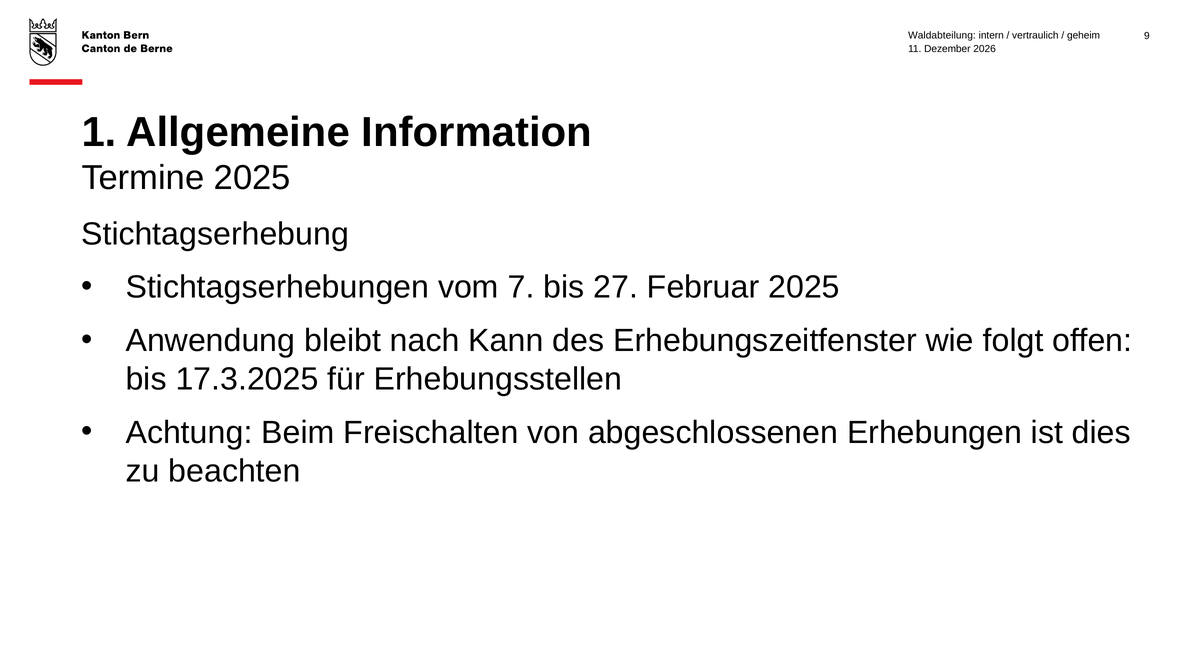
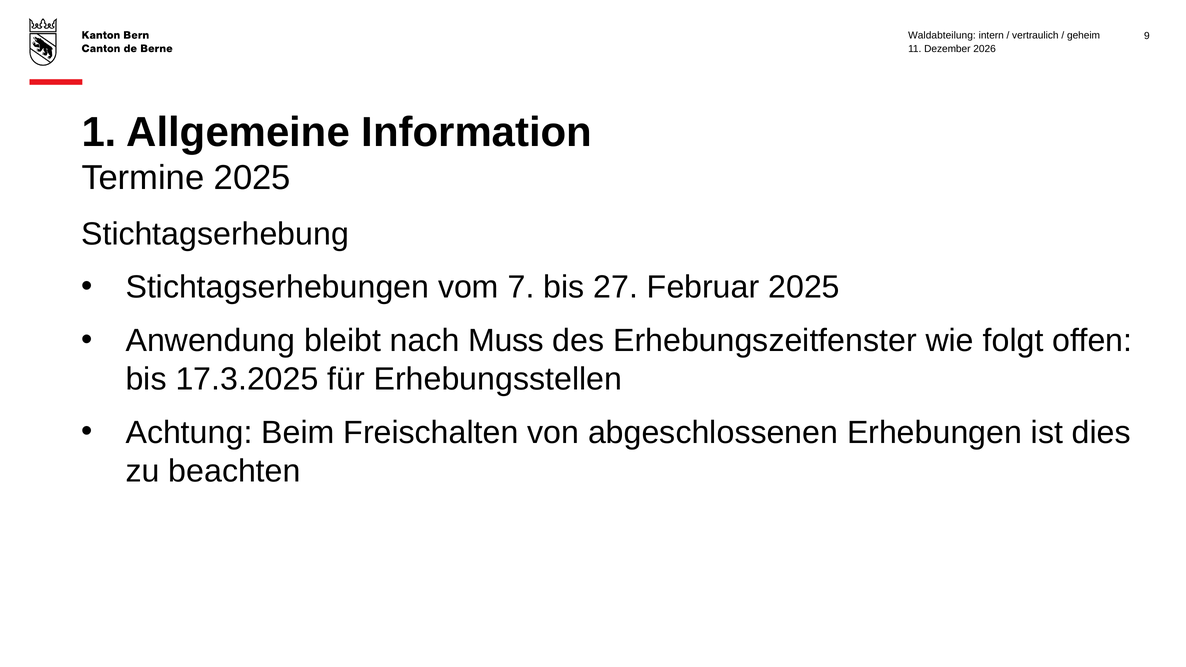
Kann: Kann -> Muss (506, 341)
